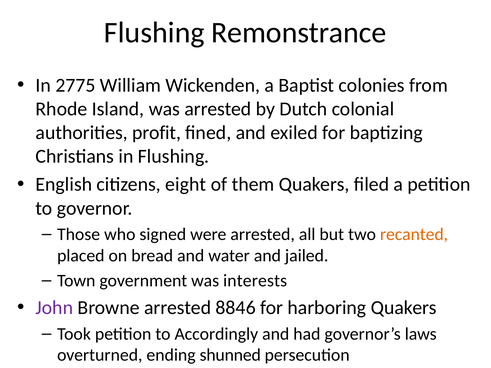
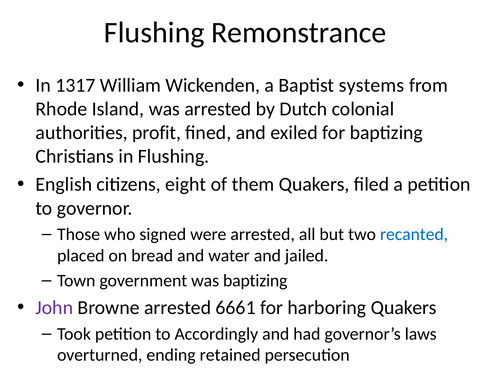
2775: 2775 -> 1317 (75, 85)
colonies: colonies -> systems (372, 85)
recanted colour: orange -> blue (414, 235)
was interests: interests -> baptizing (255, 281)
8846: 8846 -> 6661 (236, 308)
shunned: shunned -> retained (230, 355)
